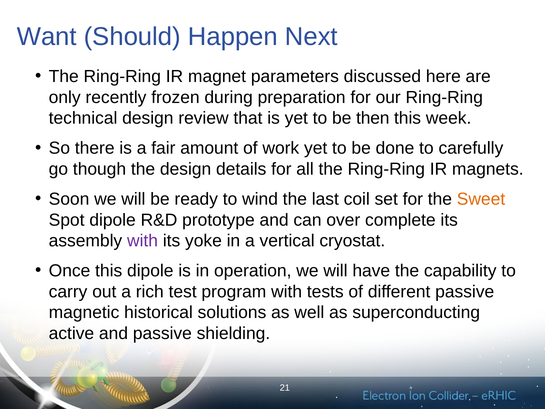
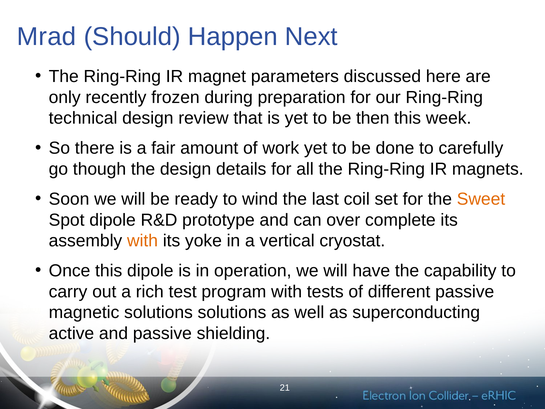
Want: Want -> Mrad (47, 37)
with colour: purple -> orange (143, 241)
magnetic historical: historical -> solutions (158, 312)
